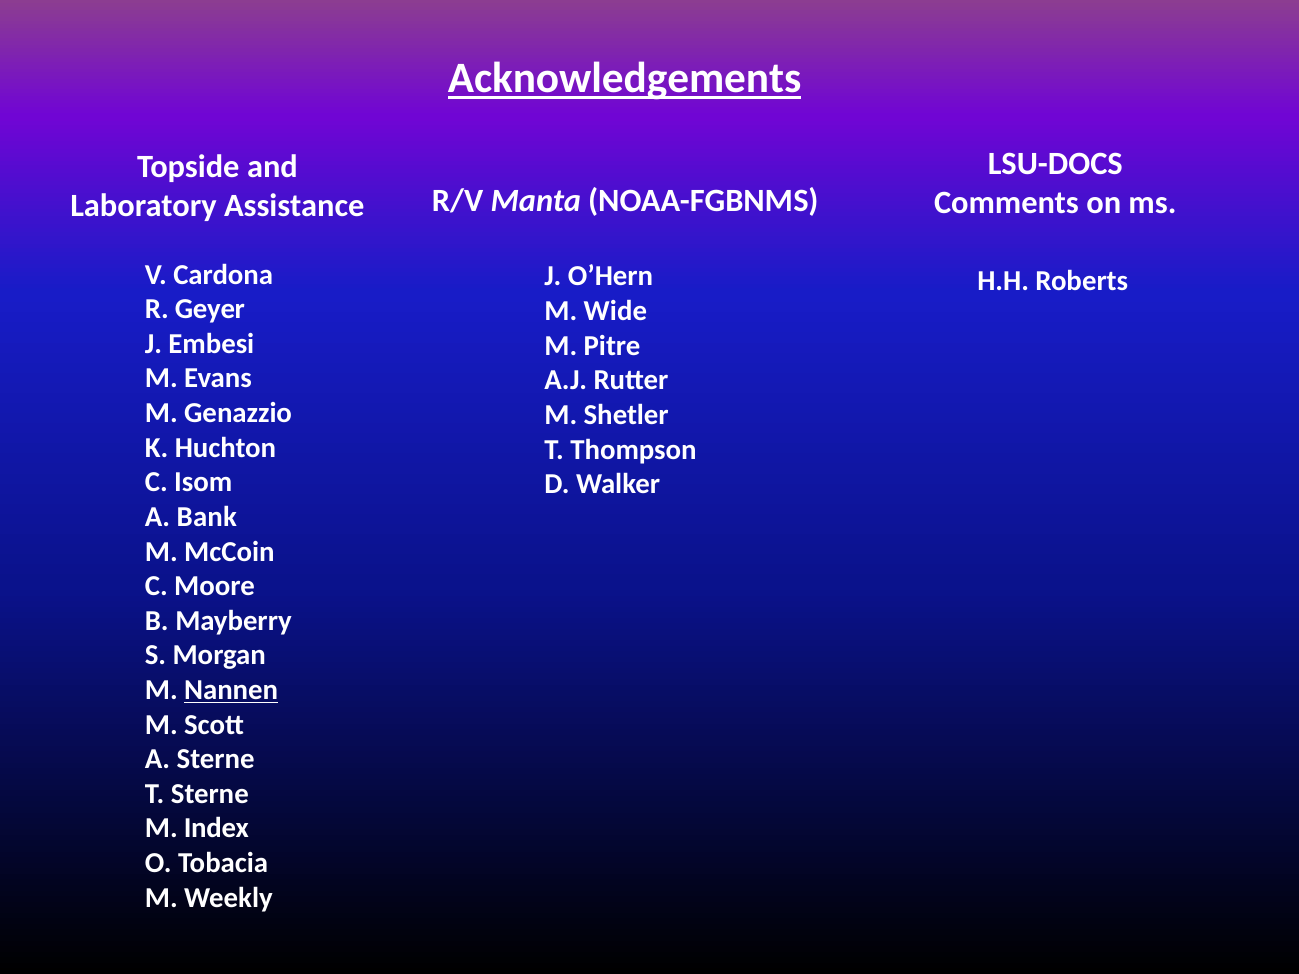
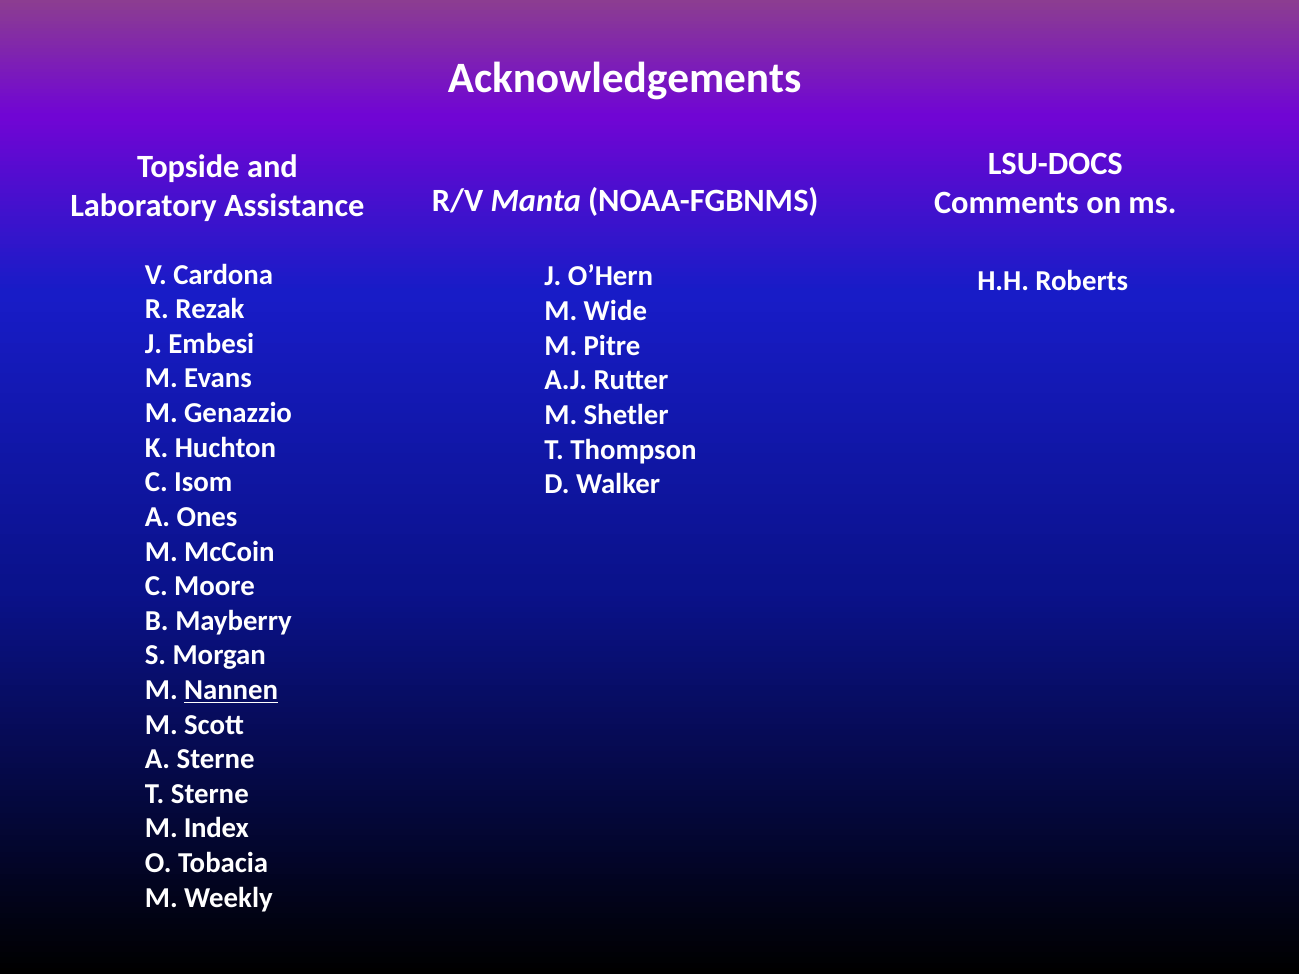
Acknowledgements underline: present -> none (625, 79)
Geyer: Geyer -> Rezak (210, 309)
Bank: Bank -> Ones (207, 517)
